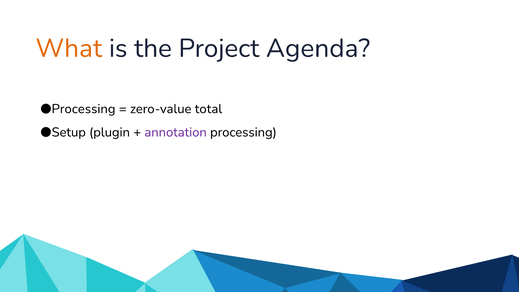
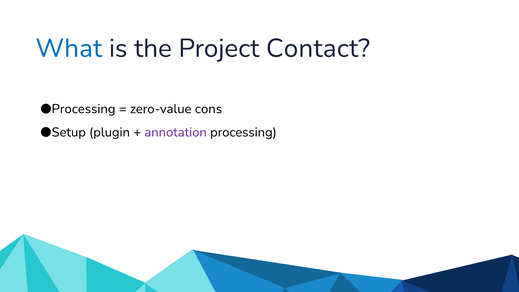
What colour: orange -> blue (69, 48)
Agenda: Agenda -> Contact (318, 48)
total: total -> cons (208, 109)
